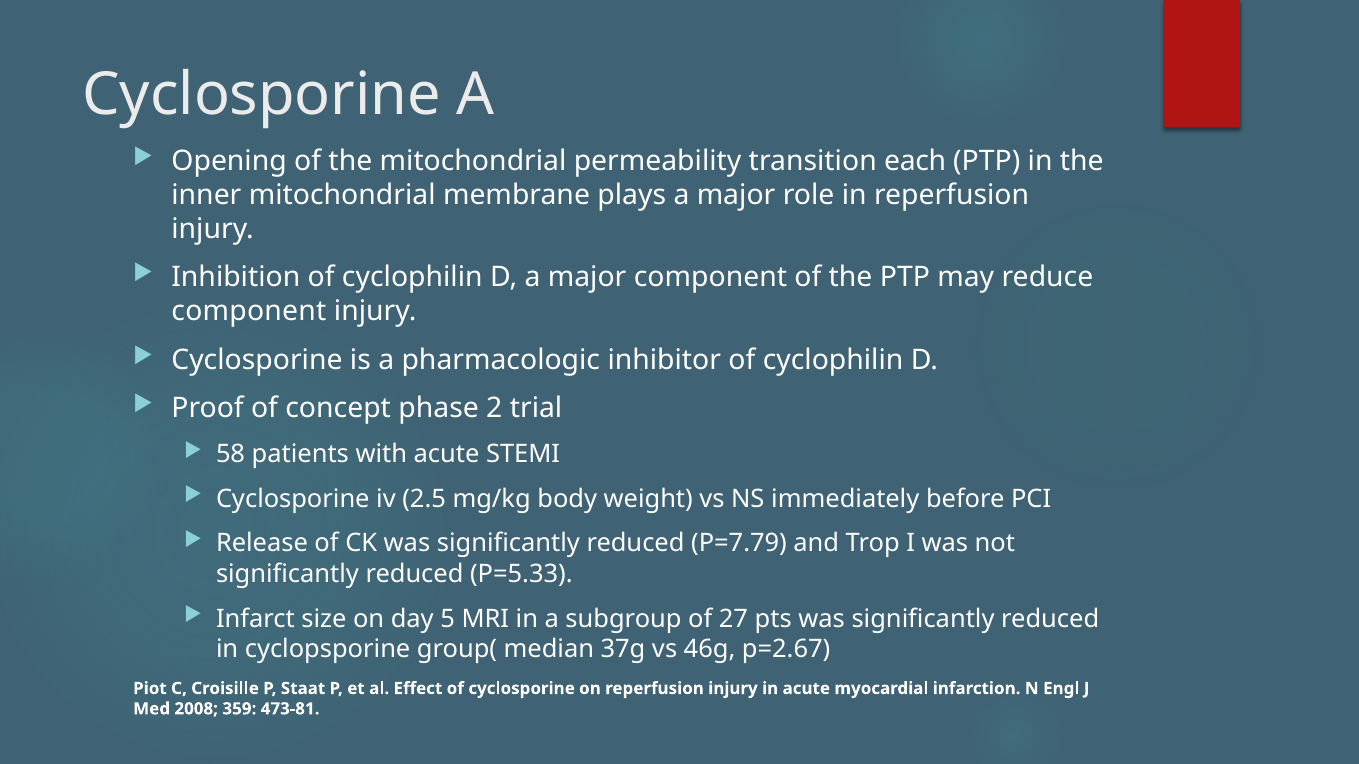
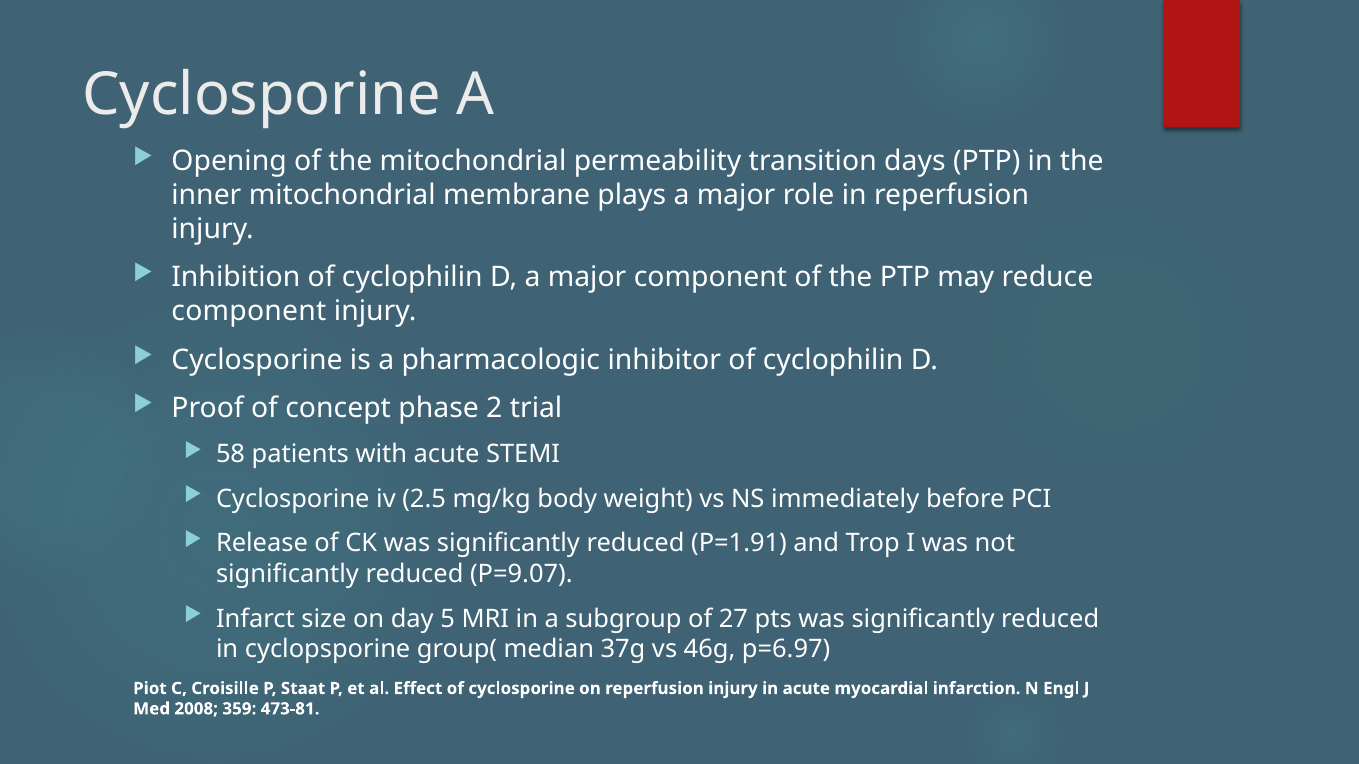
each: each -> days (915, 161)
P=7.79: P=7.79 -> P=1.91 (739, 544)
P=5.33: P=5.33 -> P=9.07 (521, 574)
p=2.67: p=2.67 -> p=6.97 (786, 650)
